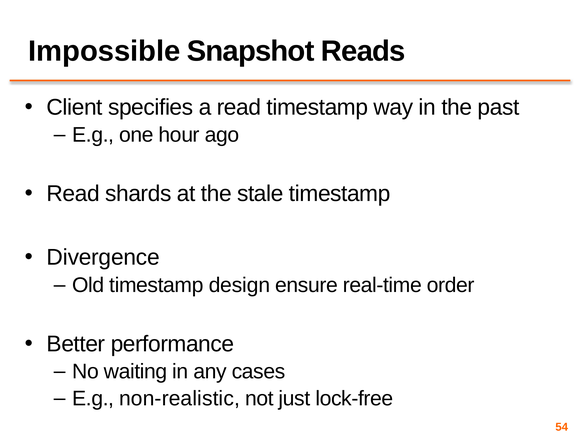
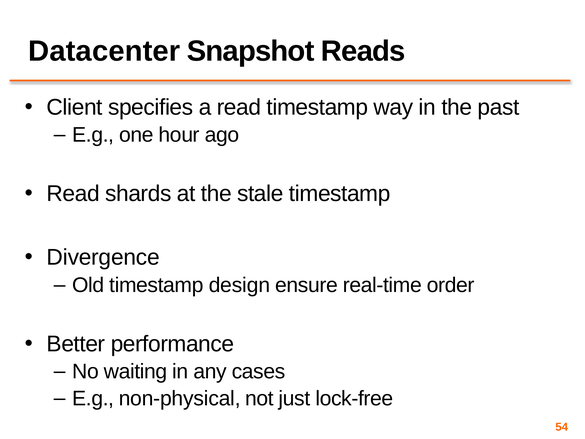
Impossible: Impossible -> Datacenter (104, 51)
non-realistic: non-realistic -> non-physical (180, 398)
